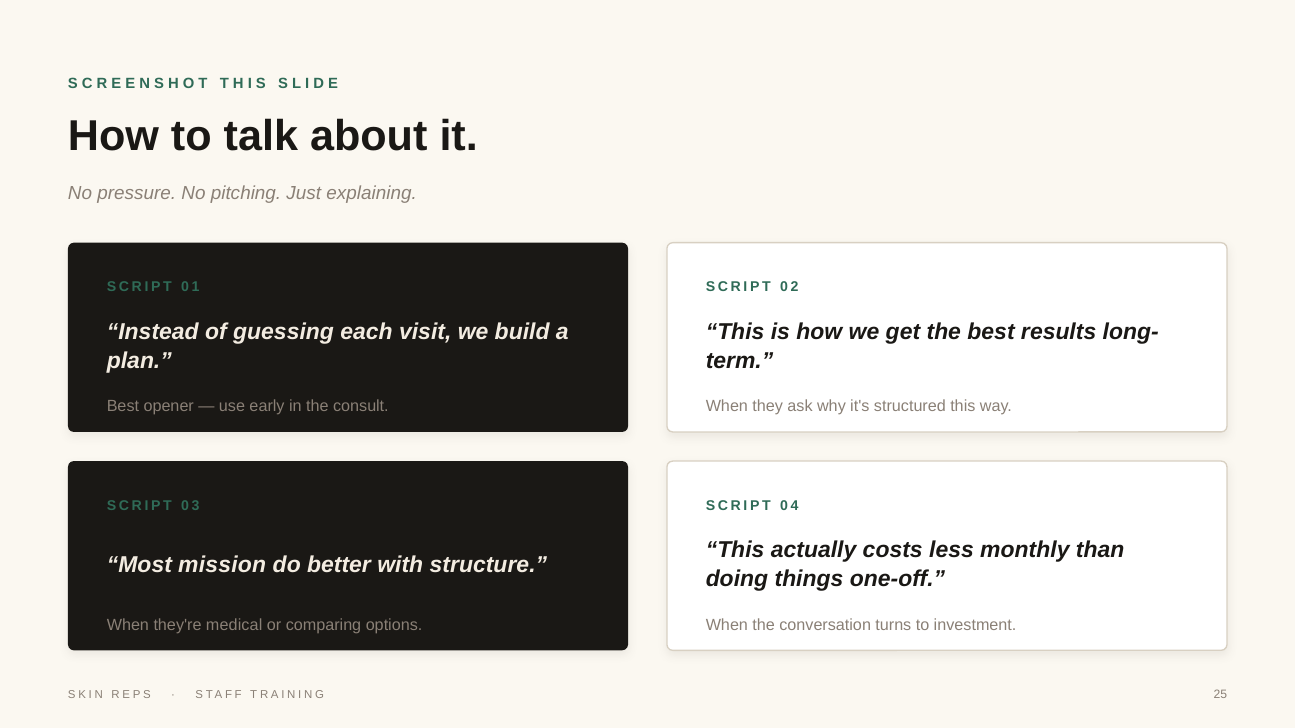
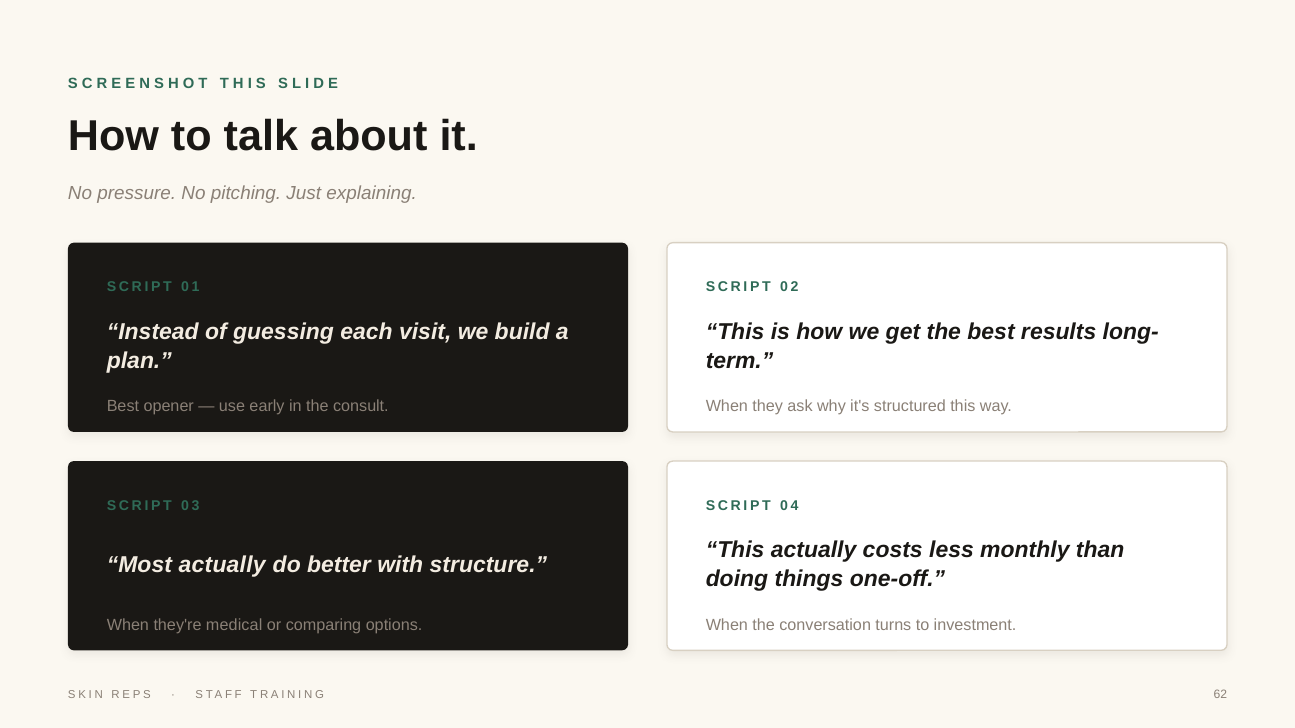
Most mission: mission -> actually (222, 565)
25: 25 -> 62 (1220, 695)
